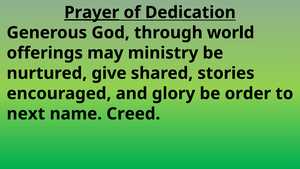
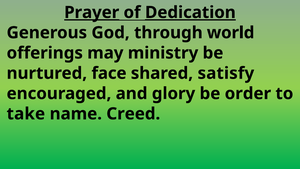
Dedication underline: none -> present (190, 12)
give: give -> face (109, 73)
stories: stories -> satisfy (226, 73)
next: next -> take (26, 114)
